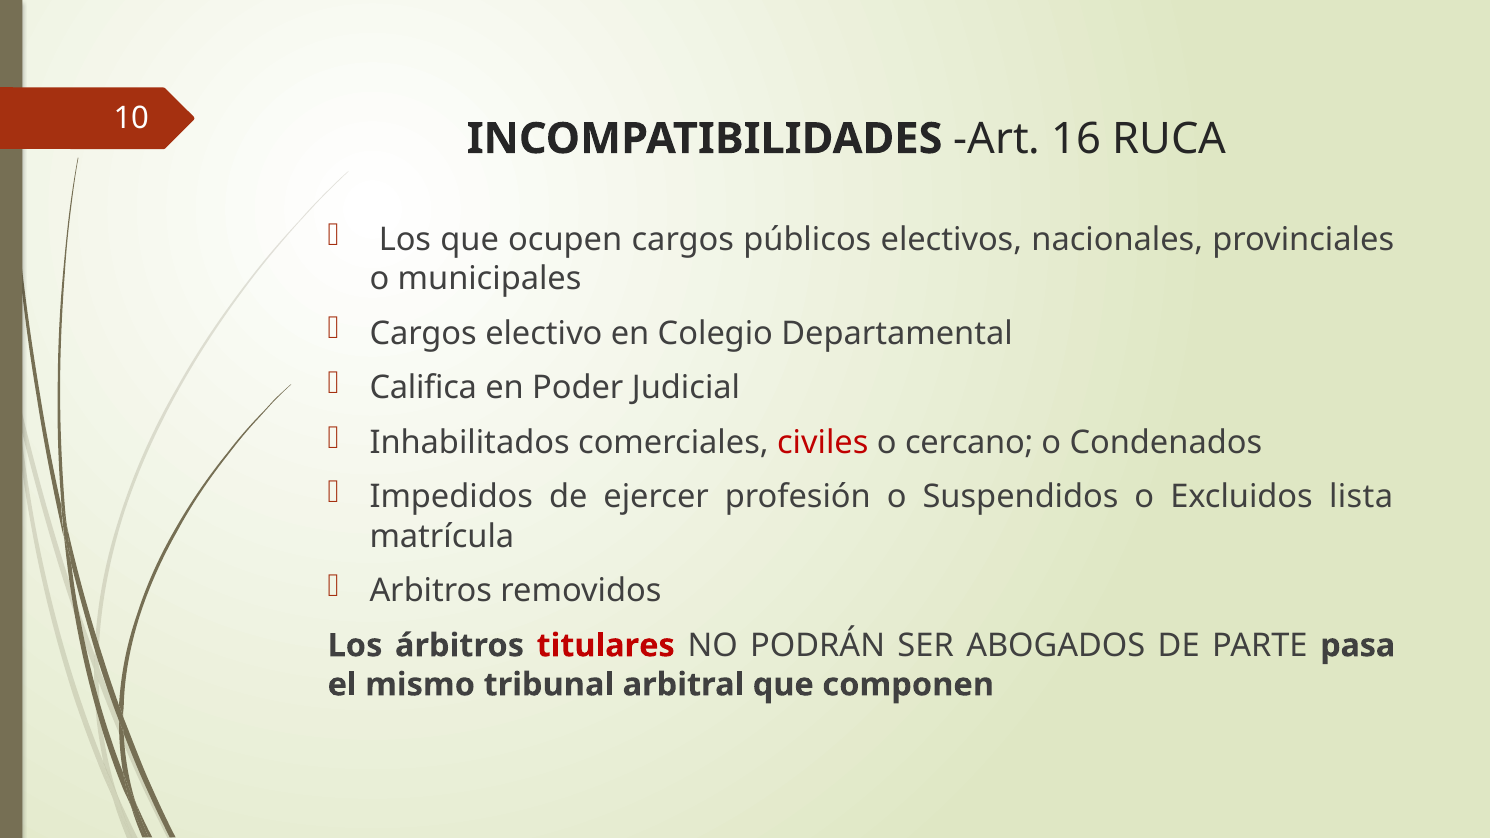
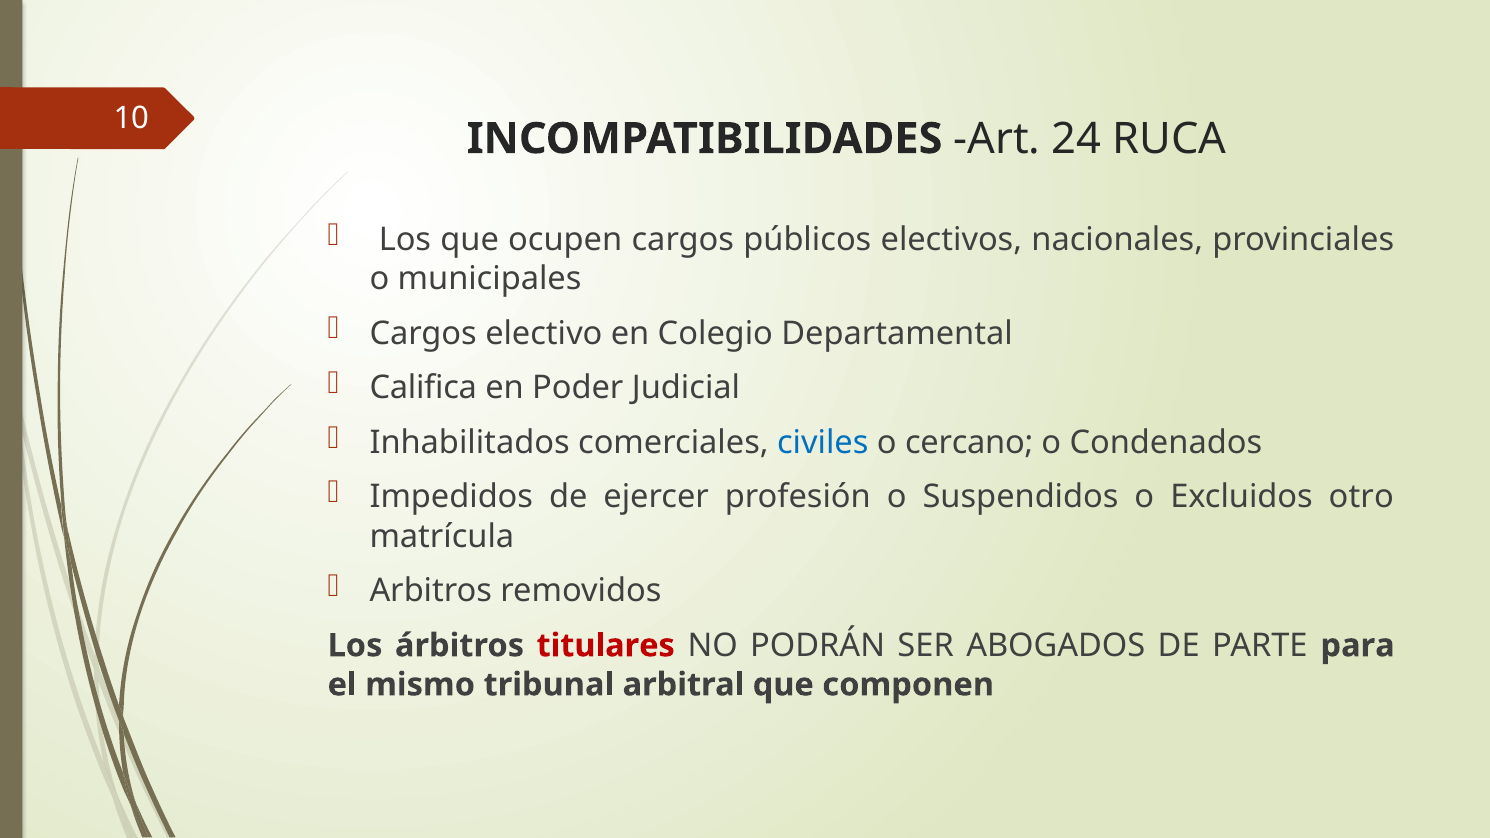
16: 16 -> 24 (1077, 139)
civiles colour: red -> blue (823, 443)
lista: lista -> otro (1361, 497)
pasa: pasa -> para (1358, 646)
